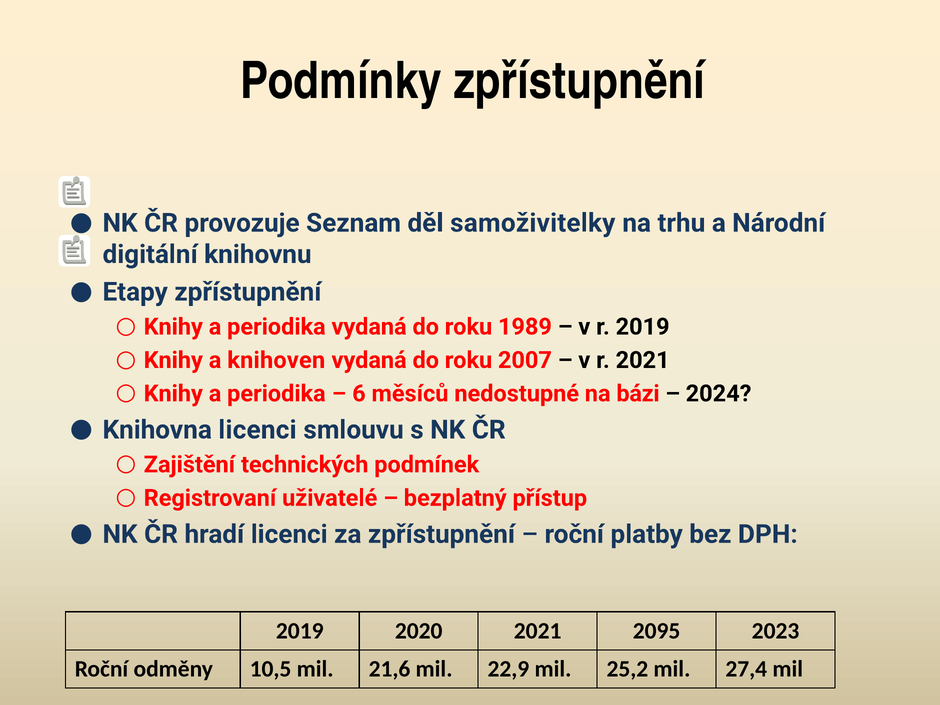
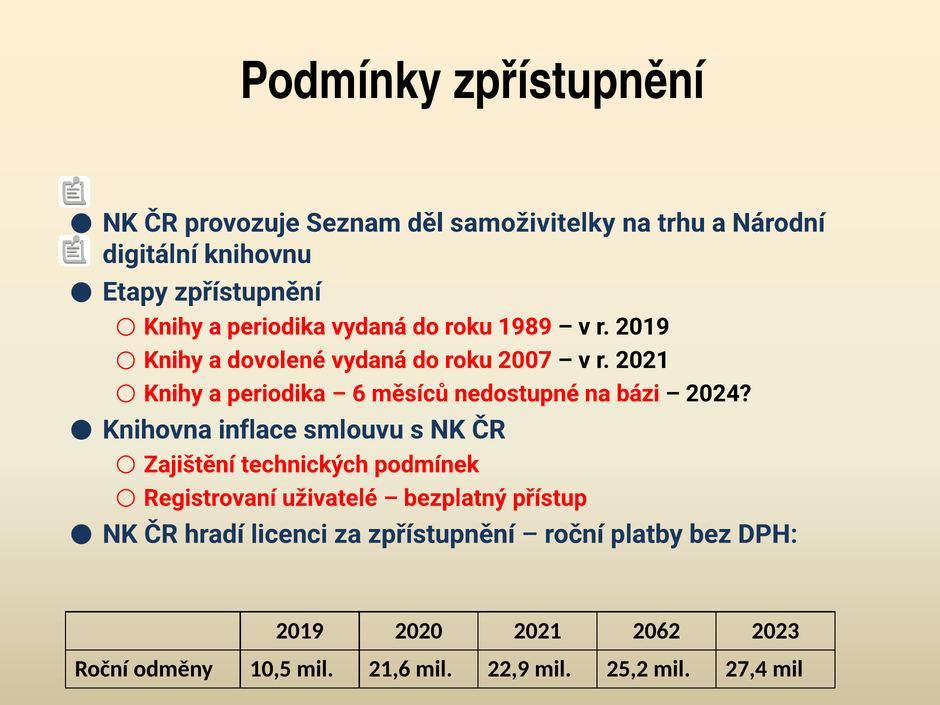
knihoven: knihoven -> dovolené (276, 360)
Knihovna licenci: licenci -> inflace (258, 430)
2095: 2095 -> 2062 (657, 631)
